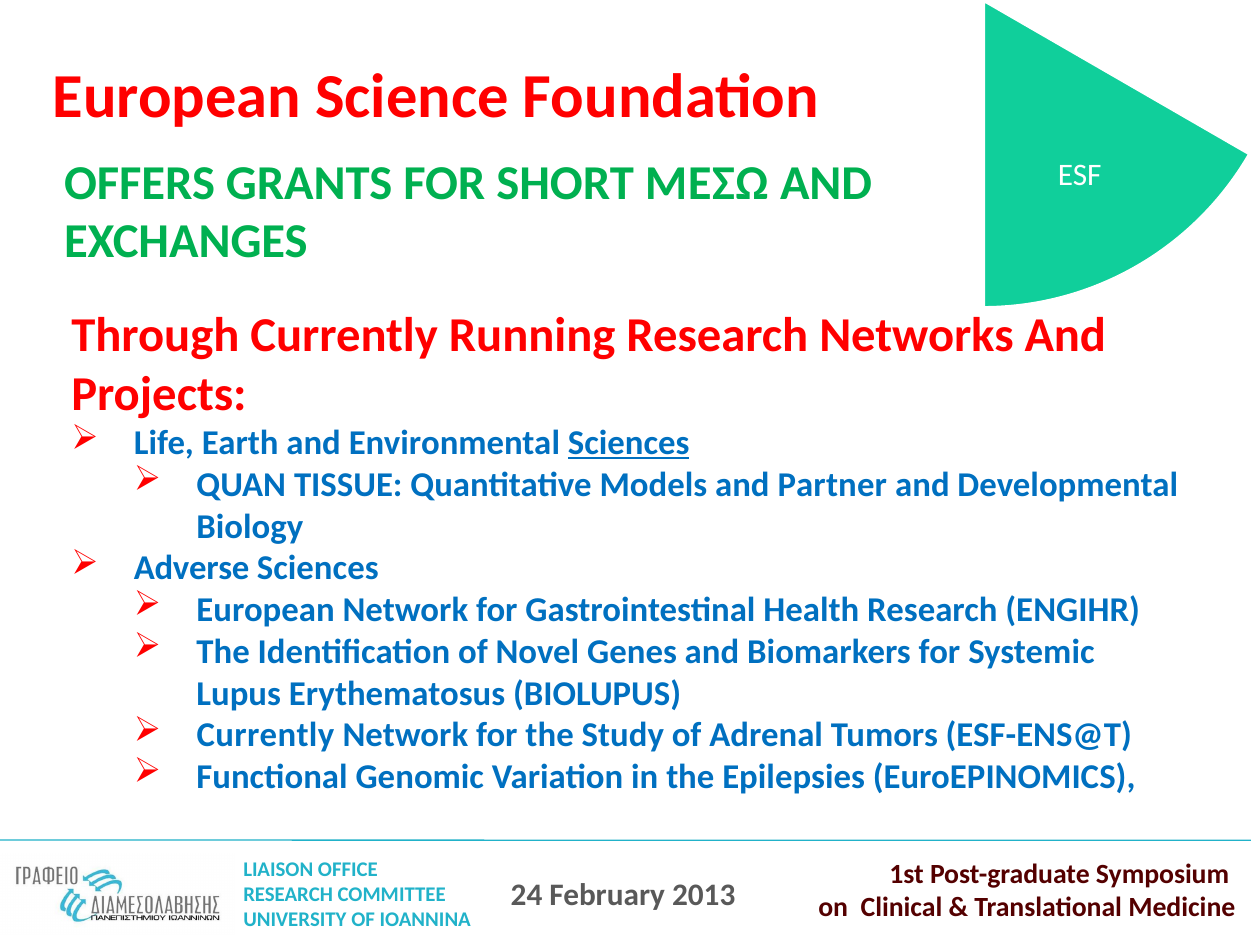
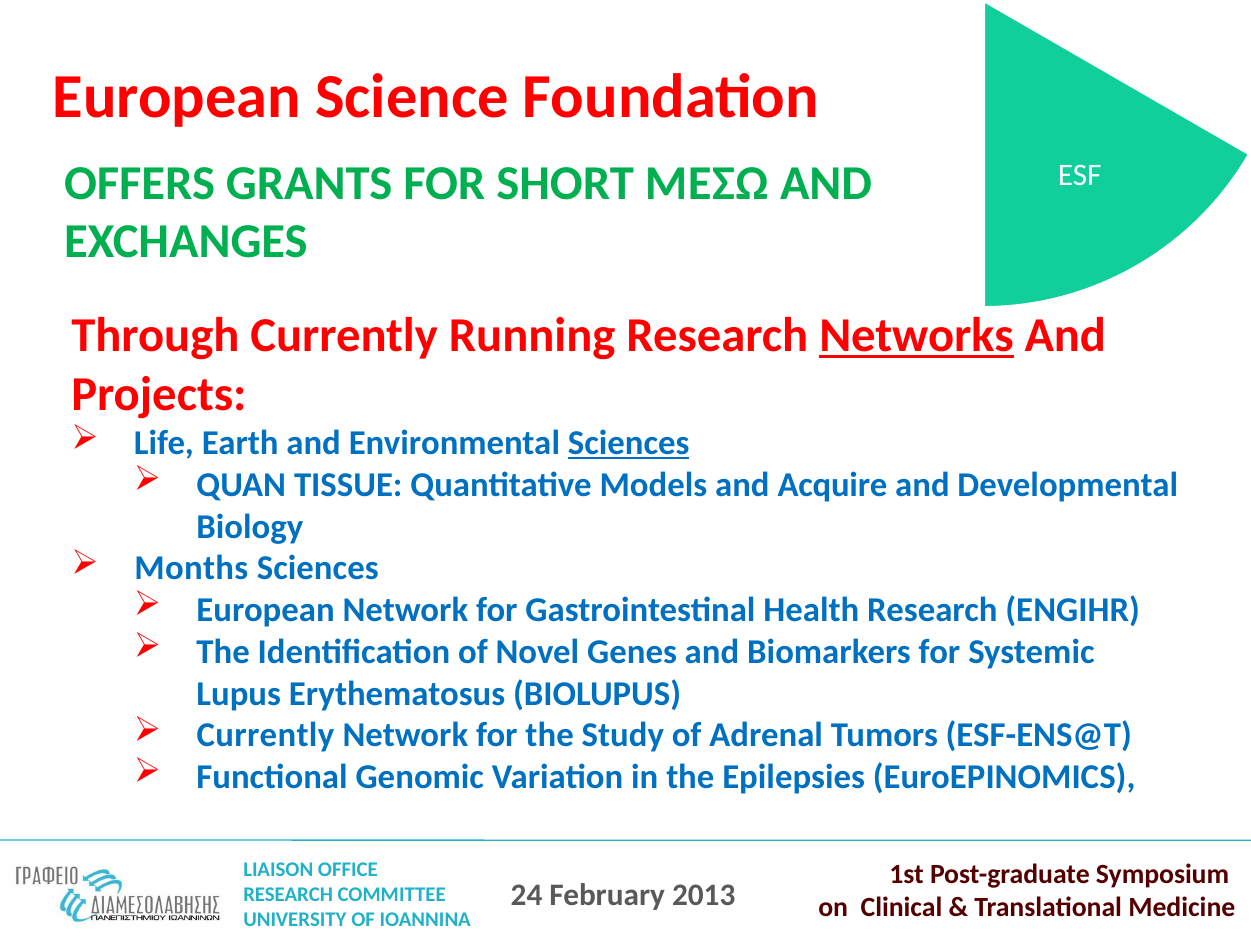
Networks underline: none -> present (916, 336)
Partner: Partner -> Acquire (832, 485)
Adverse: Adverse -> Months (191, 569)
